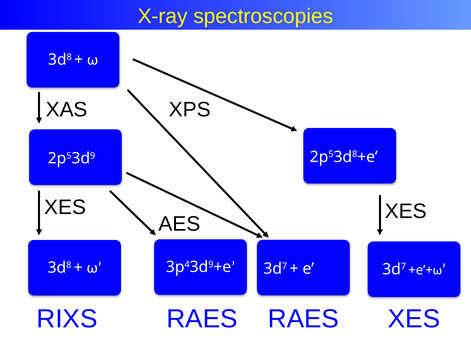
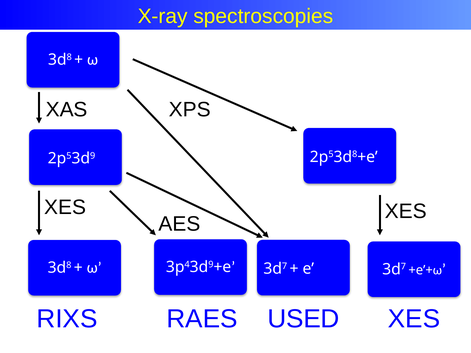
RAES RAES: RAES -> USED (304, 319)
